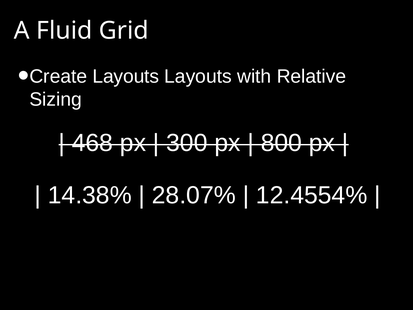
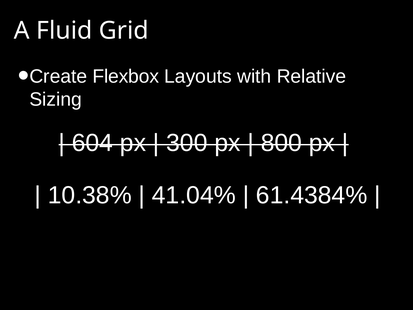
Create Layouts: Layouts -> Flexbox (126, 76)
468: 468 -> 604 (92, 143)
14.38%: 14.38% -> 10.38% (90, 195)
28.07%: 28.07% -> 41.04% (194, 195)
12.4554%: 12.4554% -> 61.4384% (312, 195)
